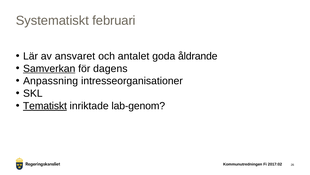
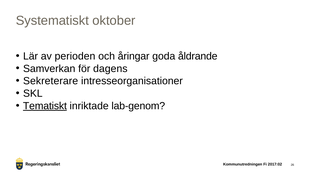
februari: februari -> oktober (114, 21)
ansvaret: ansvaret -> perioden (75, 56)
antalet: antalet -> åringar (134, 56)
Samverkan underline: present -> none (49, 68)
Anpassning: Anpassning -> Sekreterare (51, 81)
